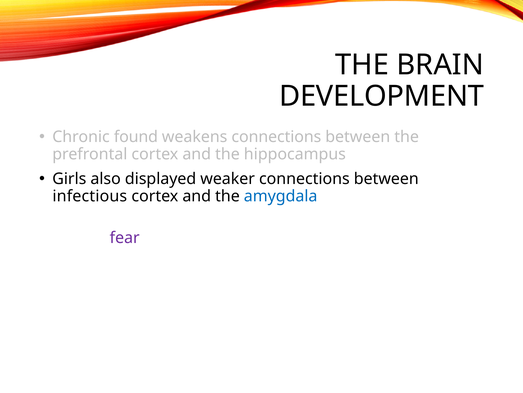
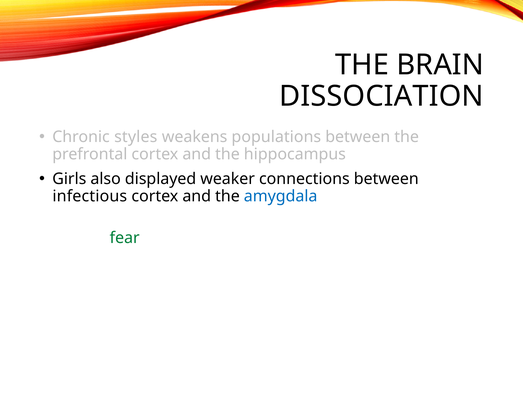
DEVELOPMENT: DEVELOPMENT -> DISSOCIATION (381, 96)
found: found -> styles (136, 137)
weakens connections: connections -> populations (276, 137)
fear colour: purple -> green (125, 237)
